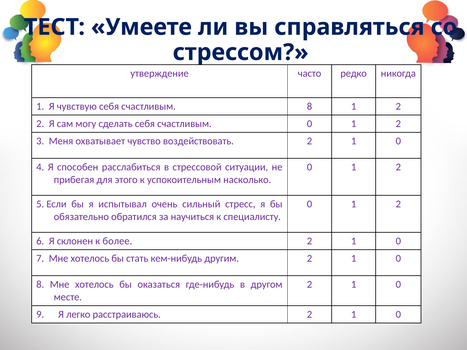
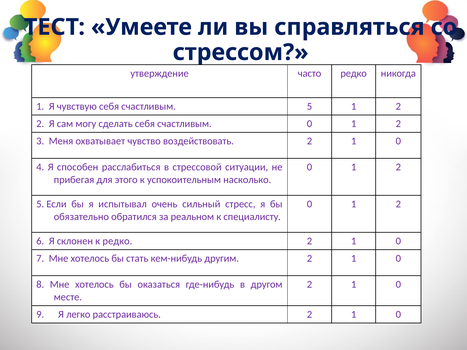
счастливым 8: 8 -> 5 (310, 106)
научиться: научиться -> реальном (192, 217)
к более: более -> редко (117, 241)
